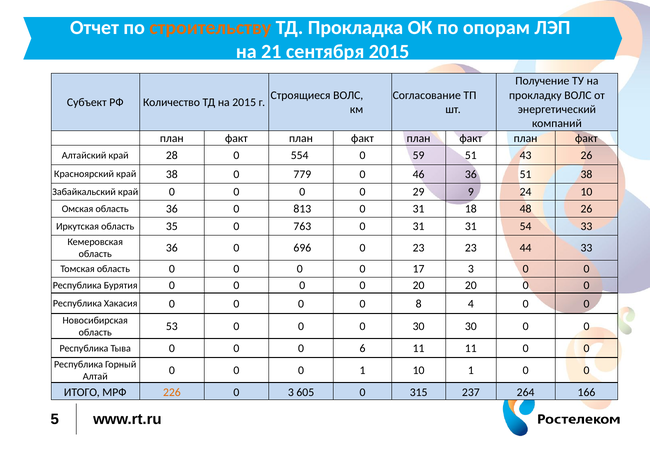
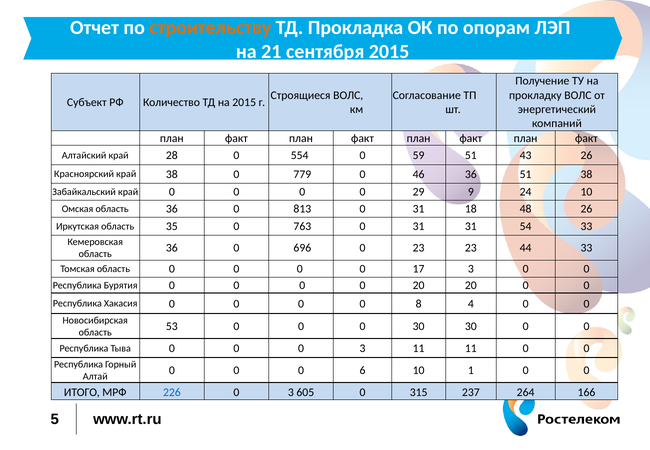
0 0 6: 6 -> 3 (362, 348)
0 1: 1 -> 6 (362, 370)
226 colour: orange -> blue (172, 392)
